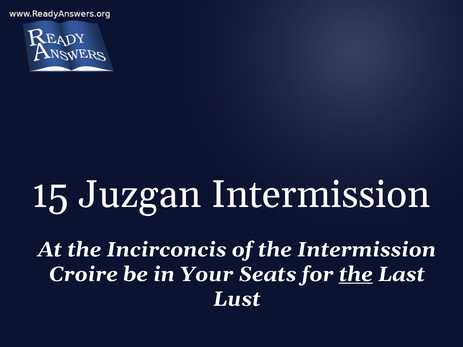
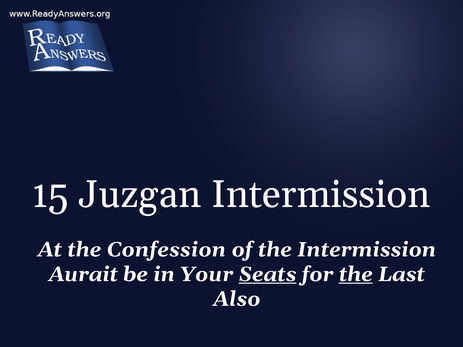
Incirconcis: Incirconcis -> Confession (166, 250)
Croire: Croire -> Aurait (83, 274)
Seats underline: none -> present (267, 274)
Lust: Lust -> Also (237, 299)
